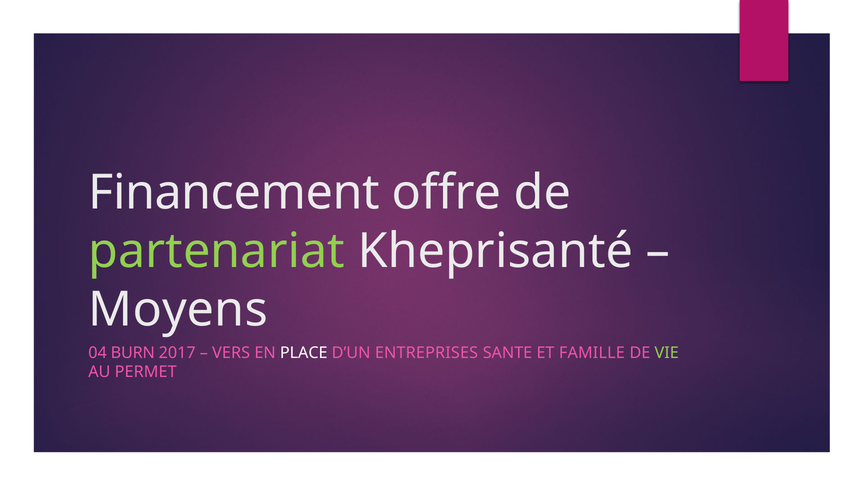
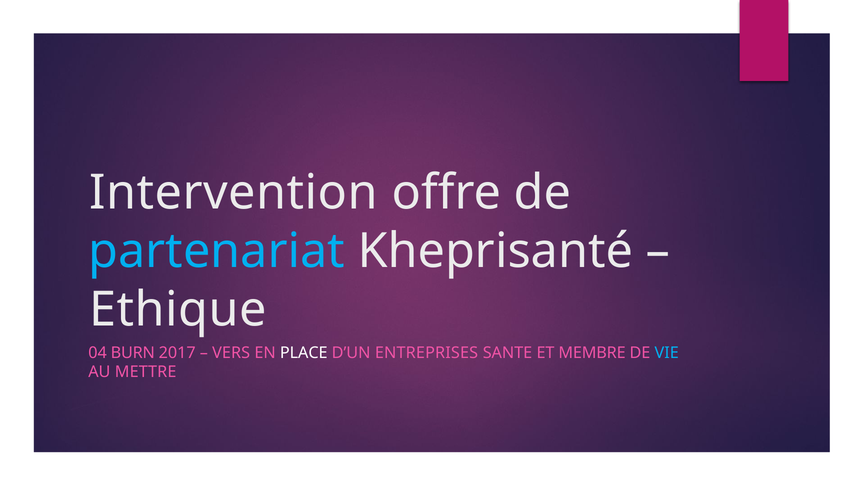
Financement: Financement -> Intervention (233, 193)
partenariat colour: light green -> light blue (217, 251)
Moyens: Moyens -> Ethique (178, 310)
FAMILLE: FAMILLE -> MEMBRE (592, 353)
VIE colour: light green -> light blue (667, 353)
PERMET: PERMET -> METTRE (146, 372)
